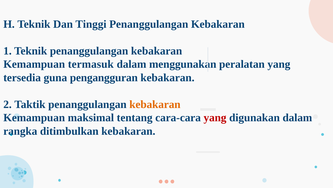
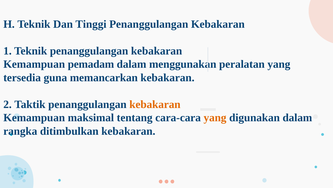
termasuk: termasuk -> pemadam (91, 64)
pengangguran: pengangguran -> memancarkan (104, 77)
yang colour: red -> orange (215, 117)
